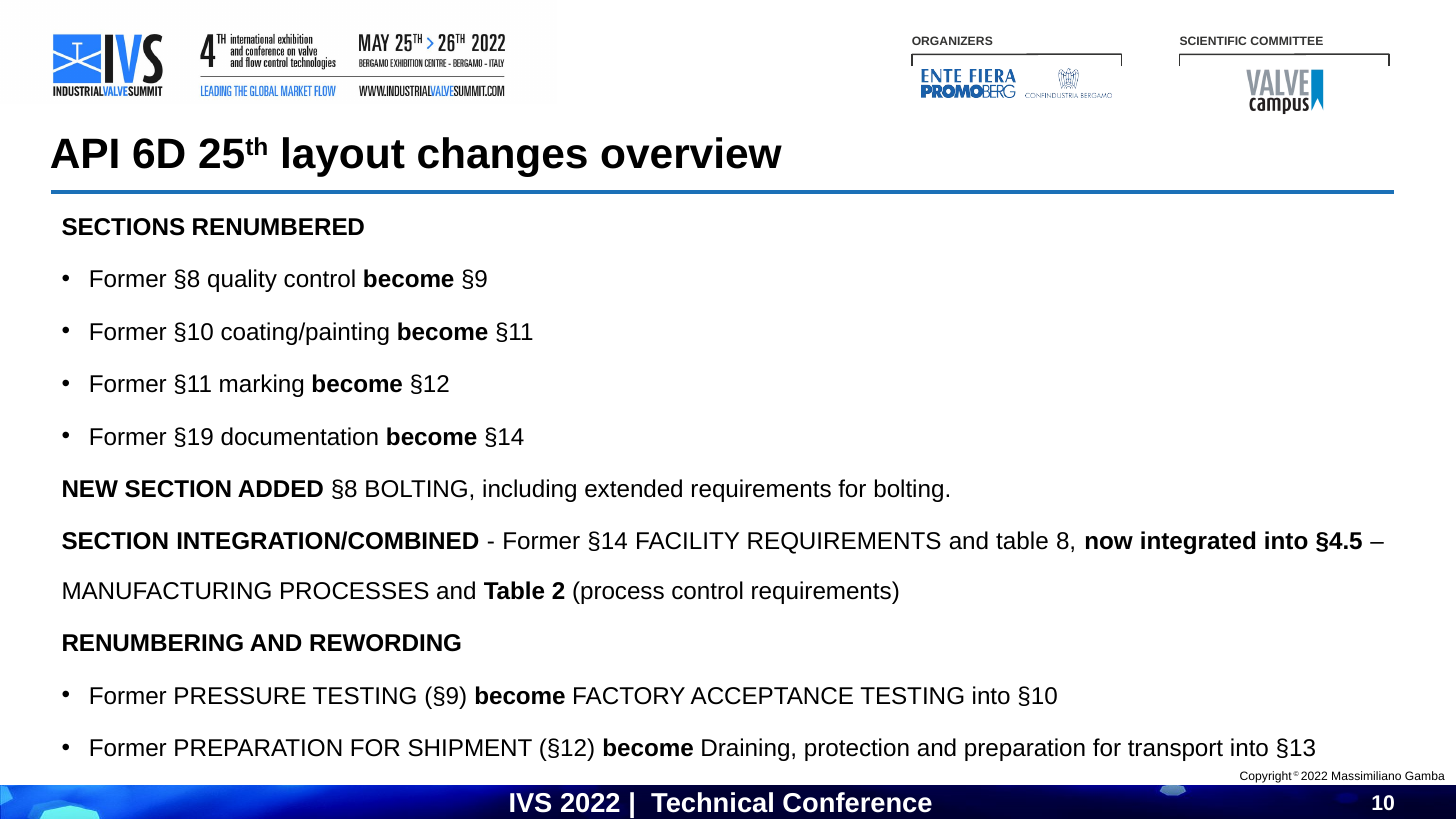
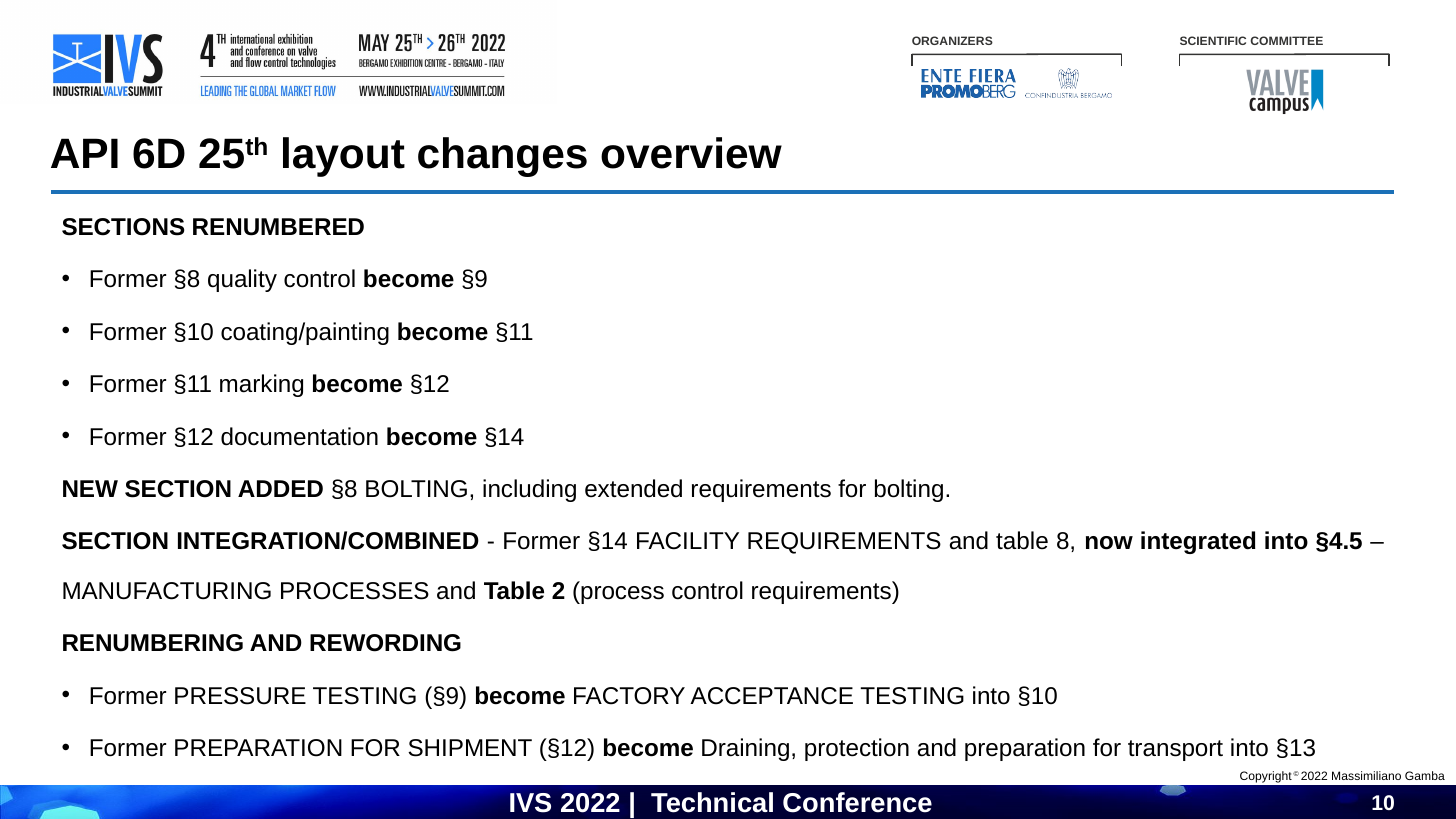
Former §19: §19 -> §12 (194, 437)
